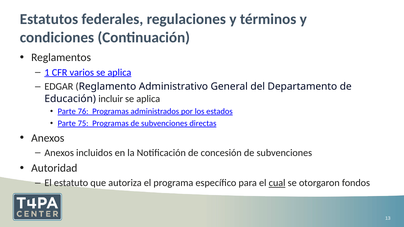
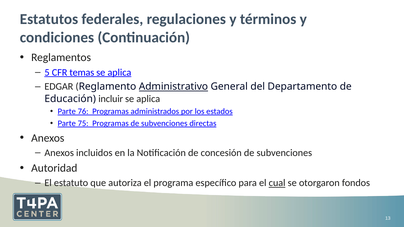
1: 1 -> 5 (47, 72)
varios: varios -> temas (82, 72)
Administrativo underline: none -> present (173, 87)
